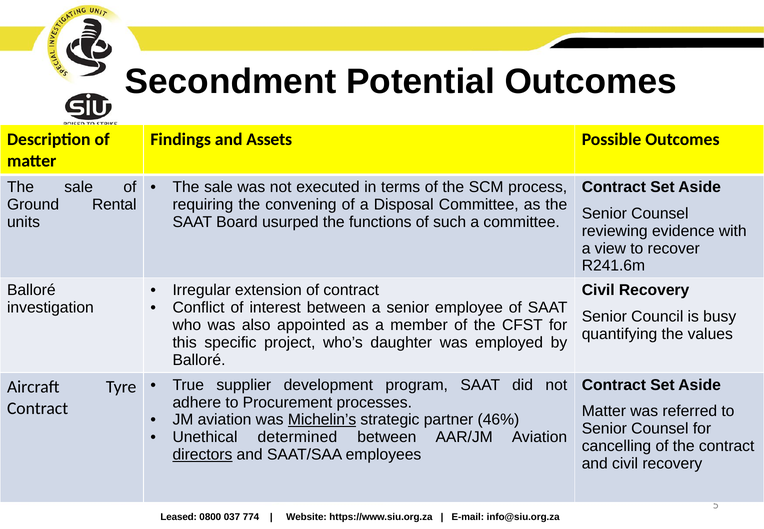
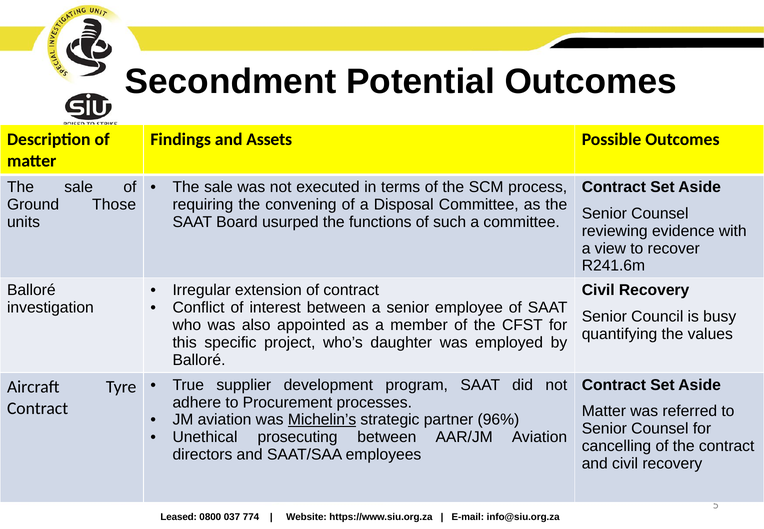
Rental: Rental -> Those (114, 205)
46%: 46% -> 96% (498, 420)
determined: determined -> prosecuting (298, 437)
directors underline: present -> none (202, 455)
